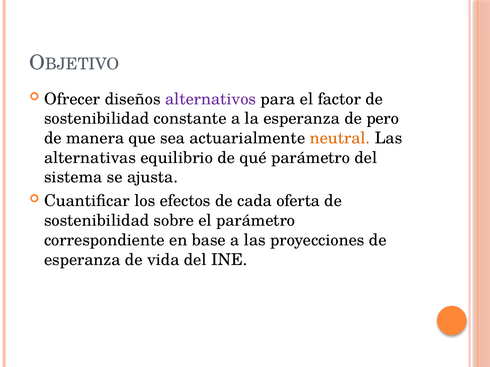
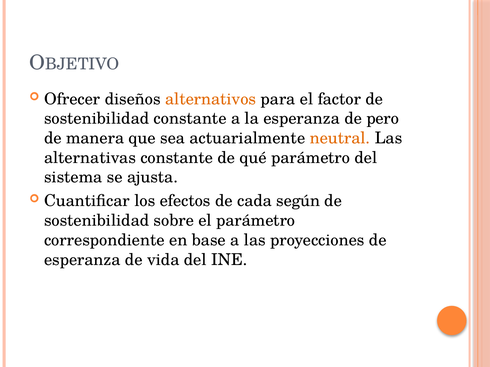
alternativos colour: purple -> orange (211, 99)
alternativas equilibrio: equilibrio -> constante (177, 158)
oferta: oferta -> según (298, 201)
